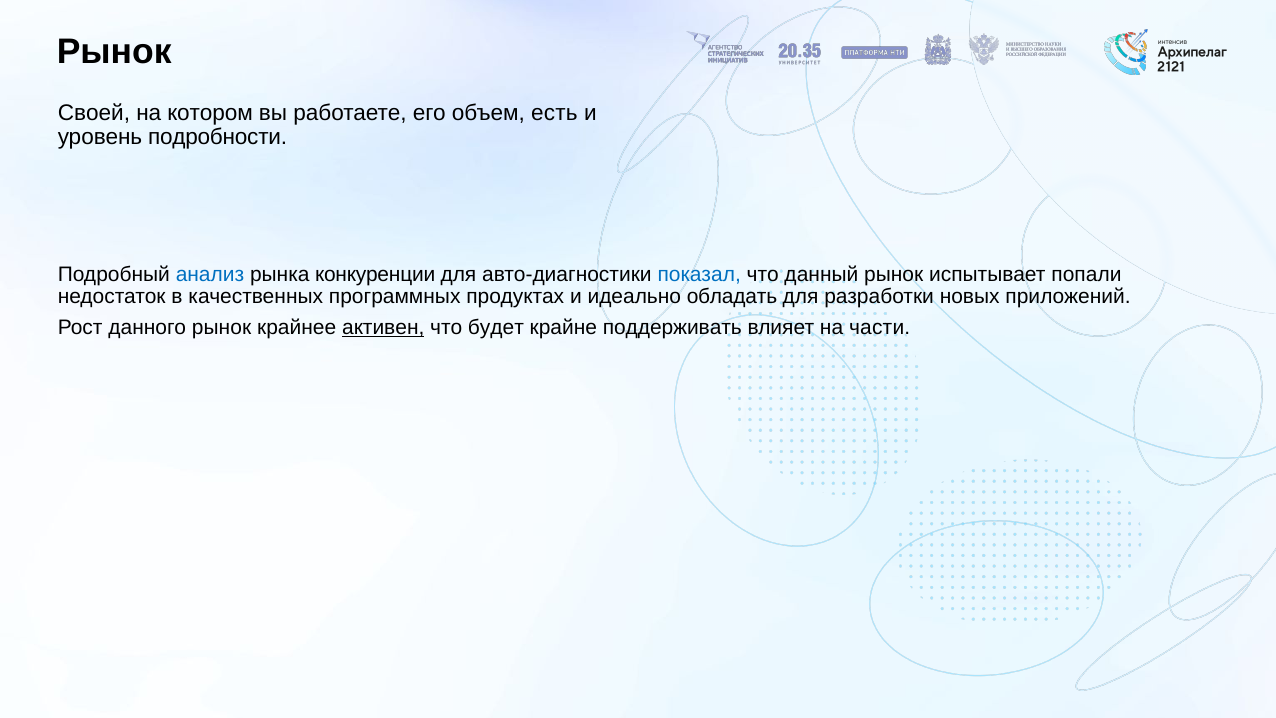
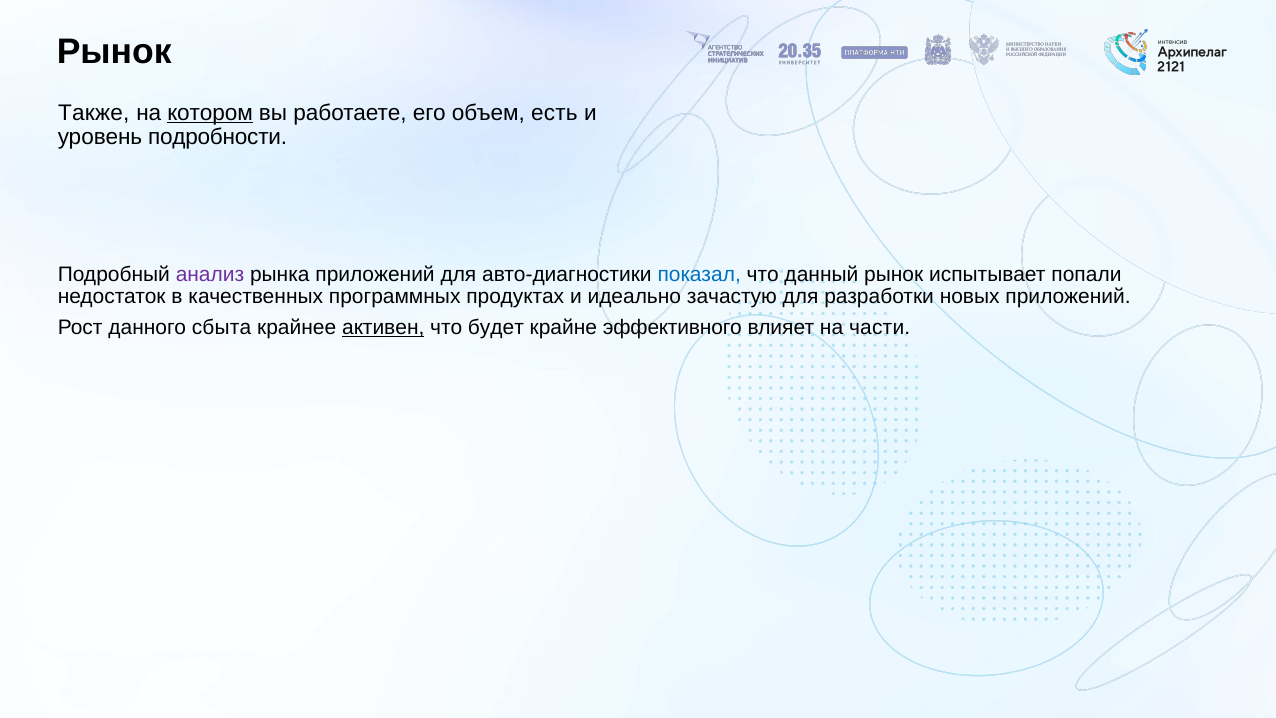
Своей: Своей -> Также (94, 113)
котором underline: none -> present (210, 113)
анализ colour: blue -> purple (210, 274)
рынка конкуренции: конкуренции -> приложений (375, 274)
обладать: обладать -> зачастую (732, 297)
данного рынок: рынок -> сбыта (222, 328)
поддерживать: поддерживать -> эффективного (672, 328)
